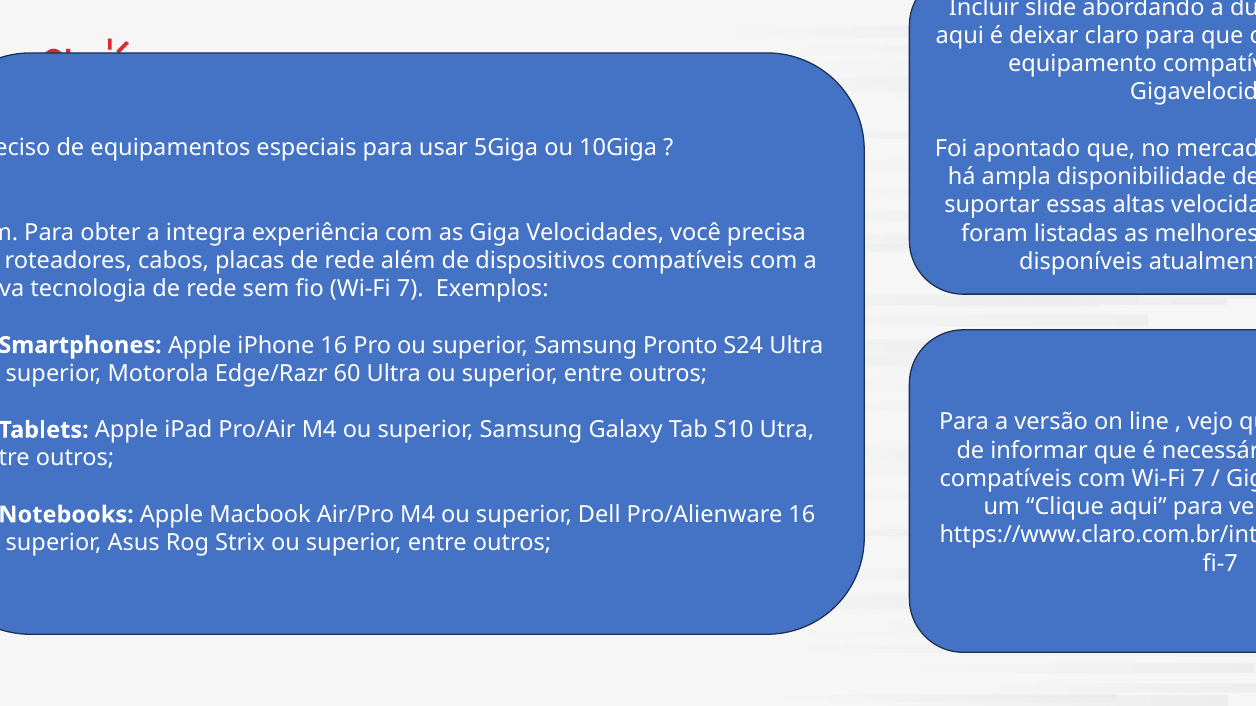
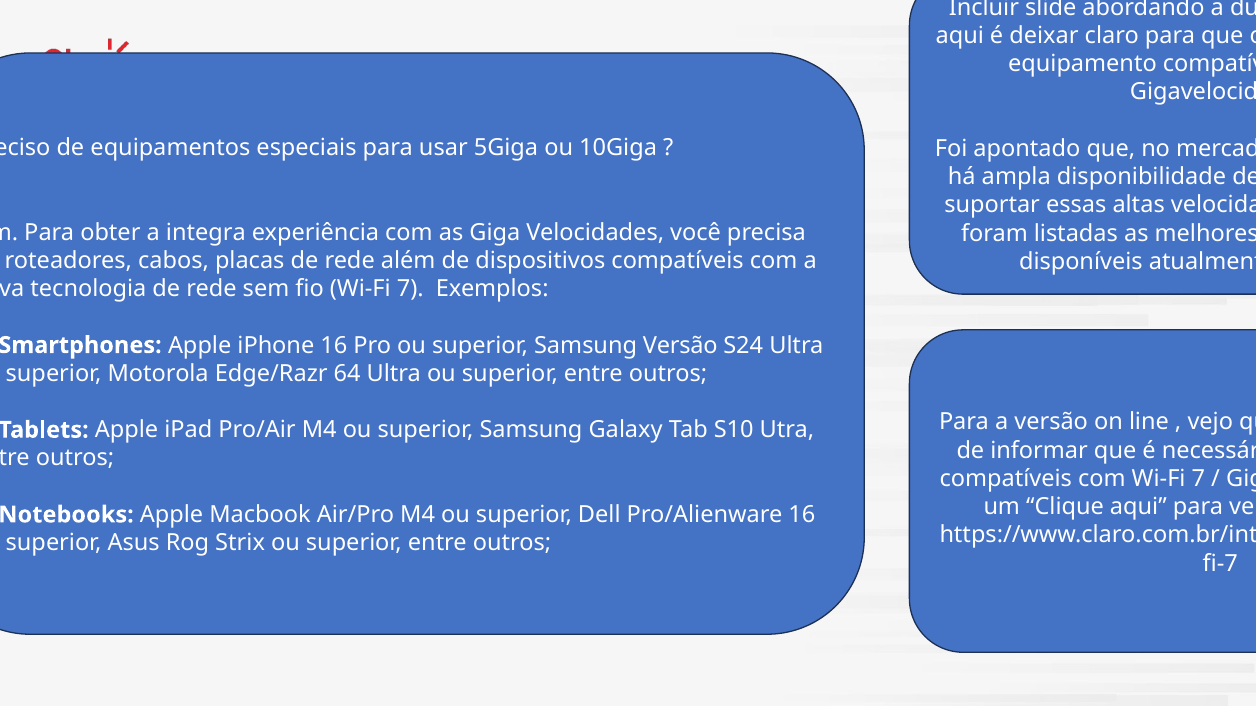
Samsung Pronto: Pronto -> Versão (680, 345)
60: 60 -> 64 (347, 374)
